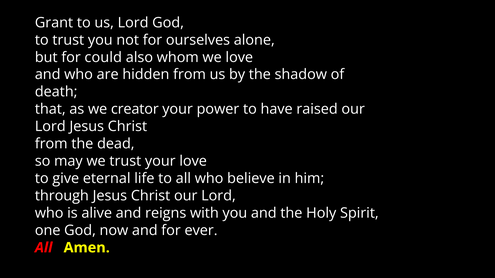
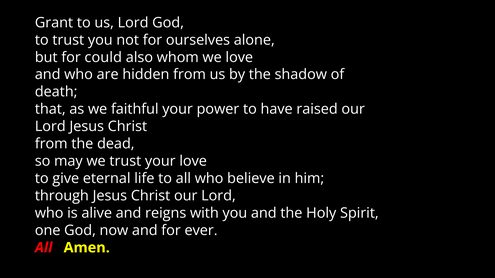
creator: creator -> faithful (135, 109)
